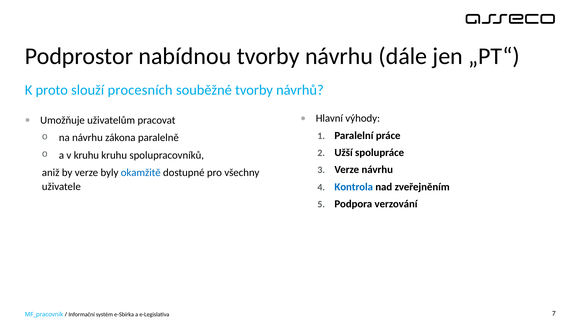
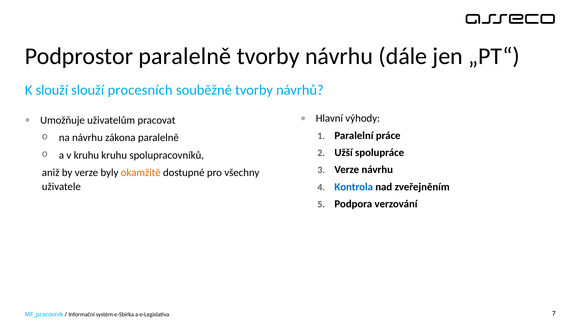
Podprostor nabídnou: nabídnou -> paralelně (185, 56)
K proto: proto -> slouží (52, 90)
okamžitě colour: blue -> orange (141, 173)
